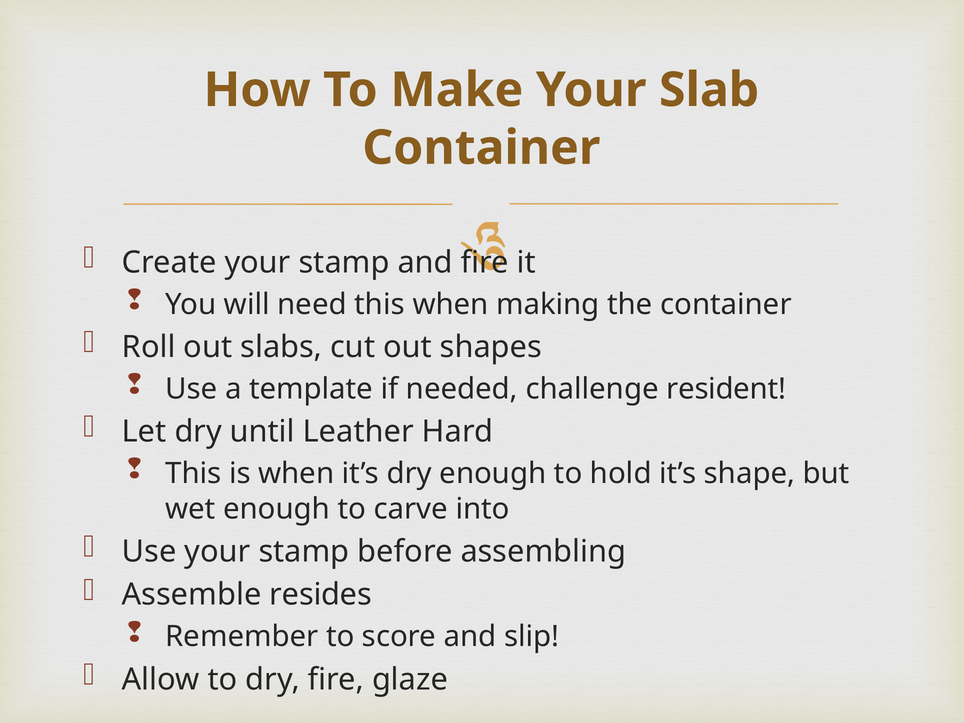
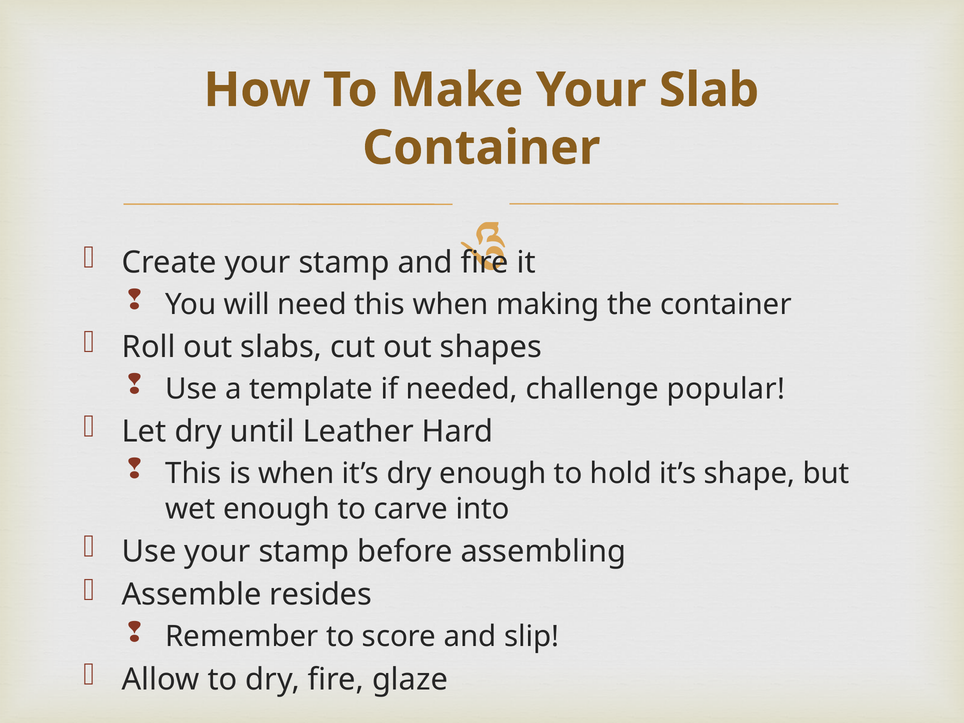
resident: resident -> popular (726, 389)
